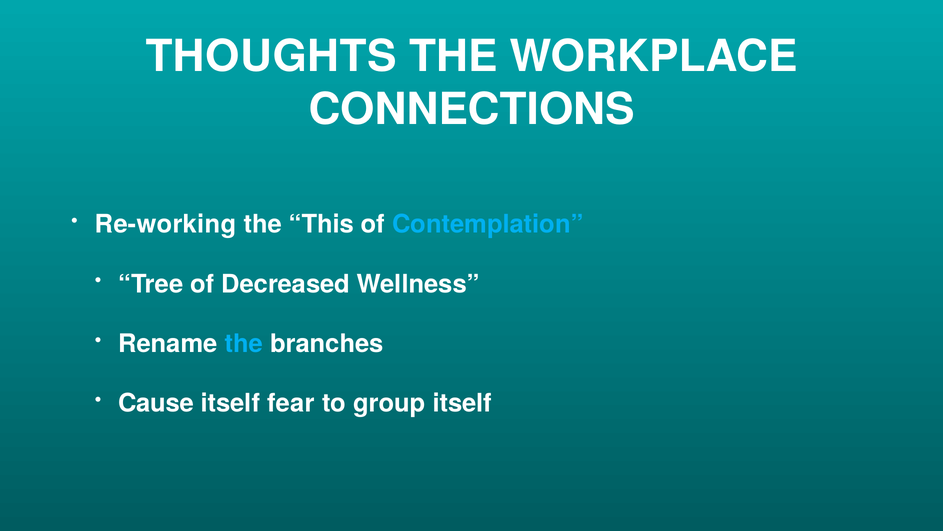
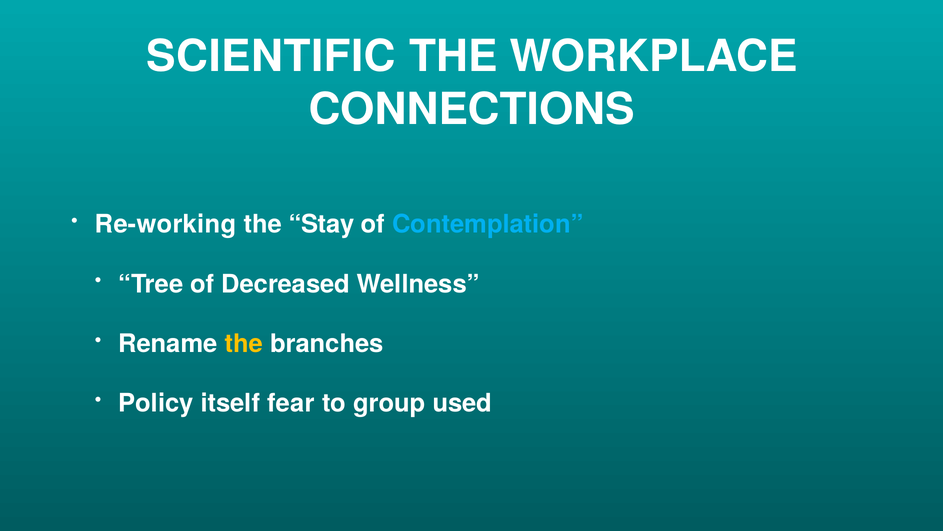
THOUGHTS: THOUGHTS -> SCIENTIFIC (271, 56)
This: This -> Stay (321, 224)
the colour: light blue -> yellow (244, 343)
Cause: Cause -> Policy (156, 403)
group itself: itself -> used (462, 403)
